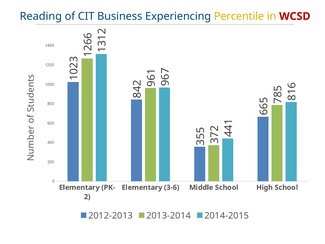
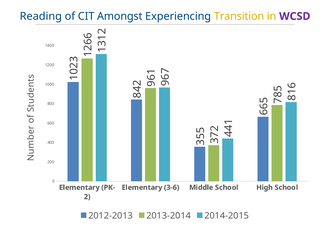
Business: Business -> Amongst (120, 16)
Percentile: Percentile -> Transition (239, 16)
WCSD colour: red -> purple (295, 16)
